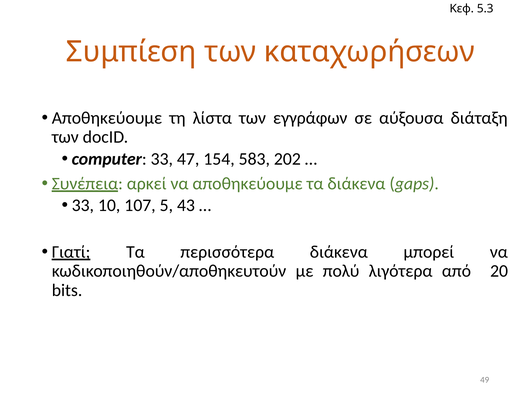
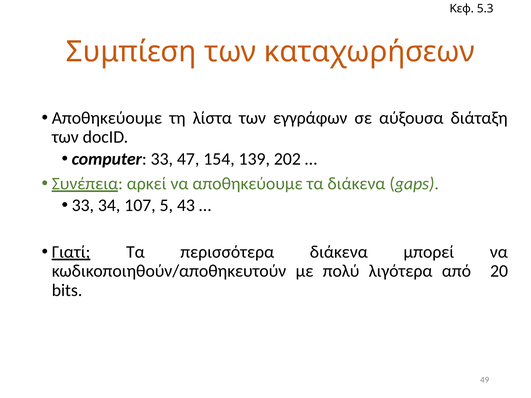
583: 583 -> 139 (254, 159)
10: 10 -> 34 (109, 206)
